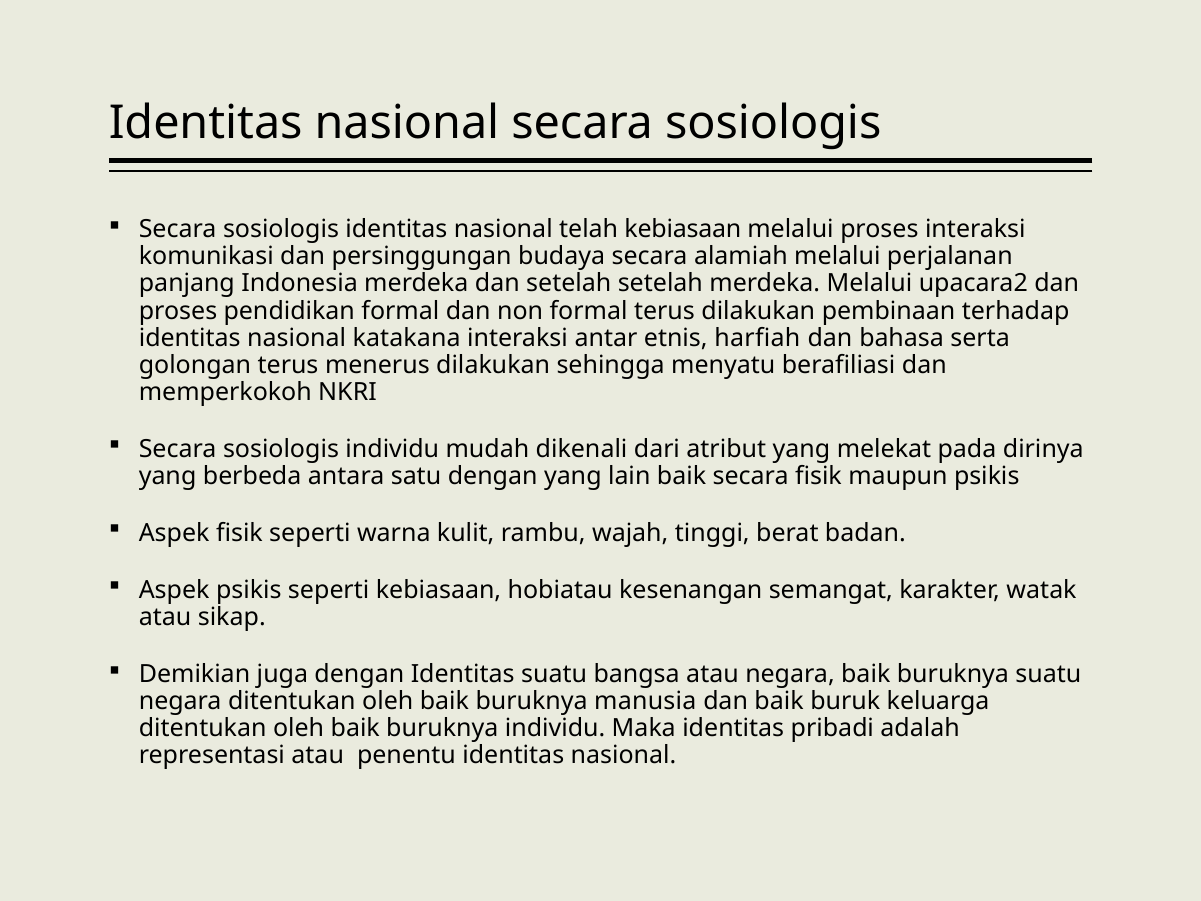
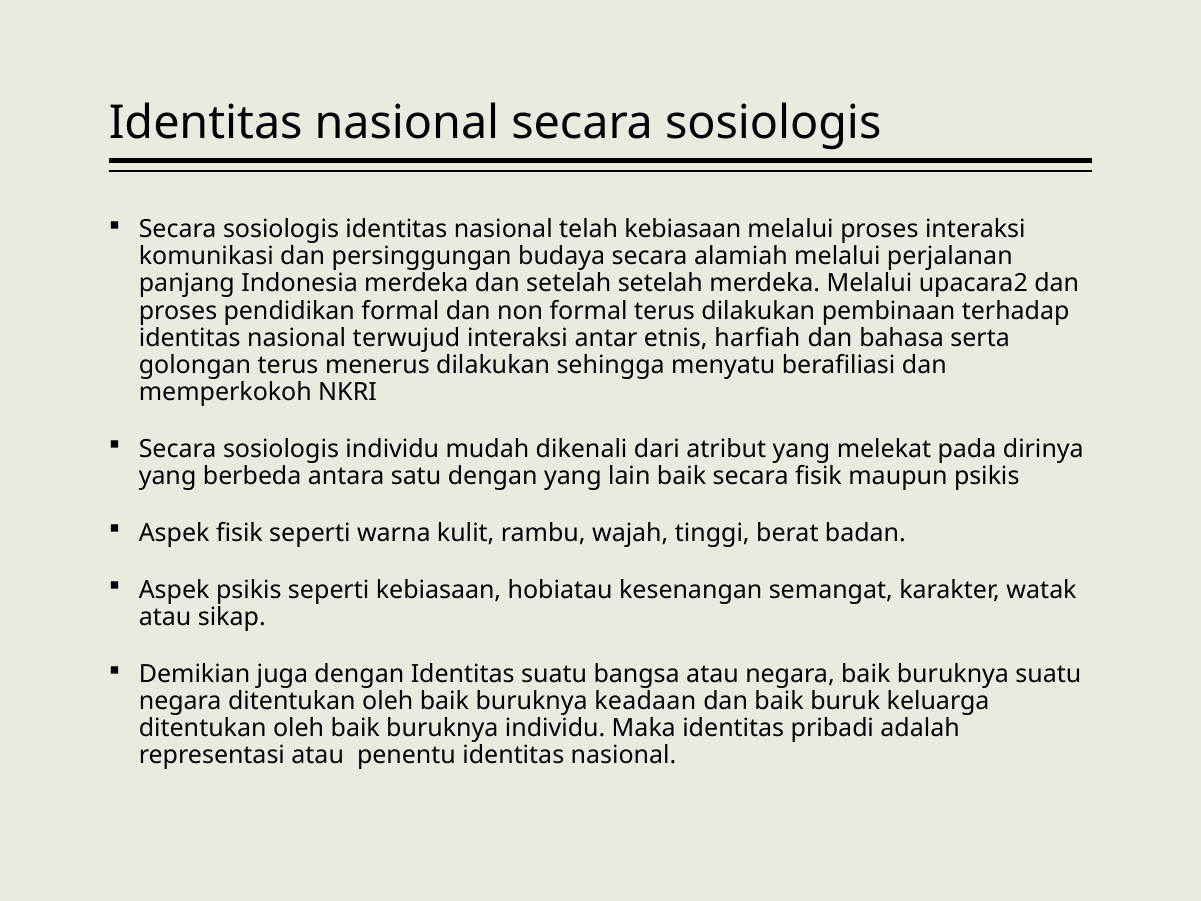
katakana: katakana -> terwujud (407, 338)
manusia: manusia -> keadaan (645, 701)
